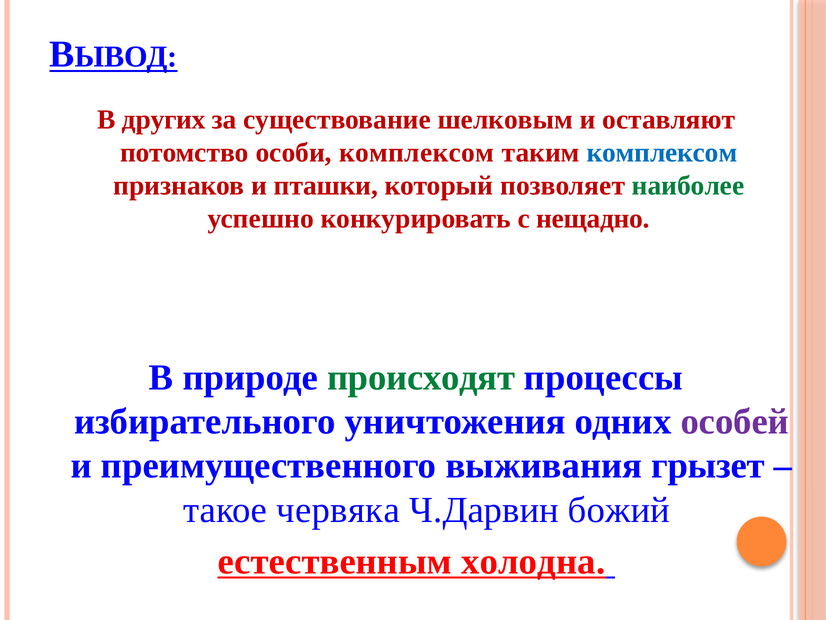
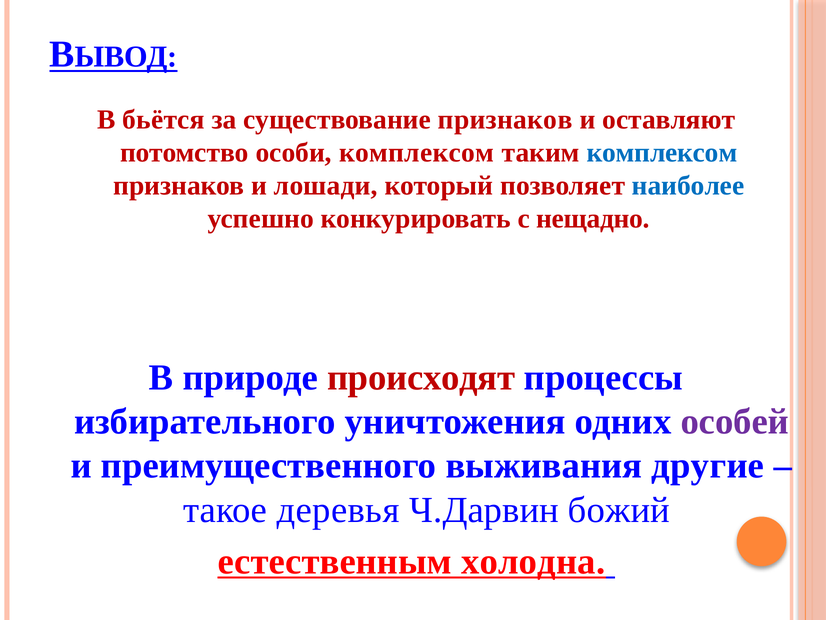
других: других -> бьётся (163, 119)
существование шелковым: шелковым -> признаков (505, 119)
пташки: пташки -> лошади (326, 185)
наиболее colour: green -> blue (688, 185)
происходят colour: green -> red (421, 377)
грызет: грызет -> другие (708, 465)
червяка: червяка -> деревья (338, 510)
